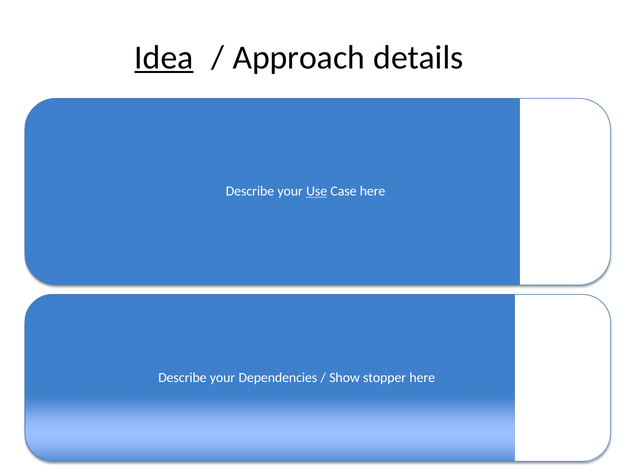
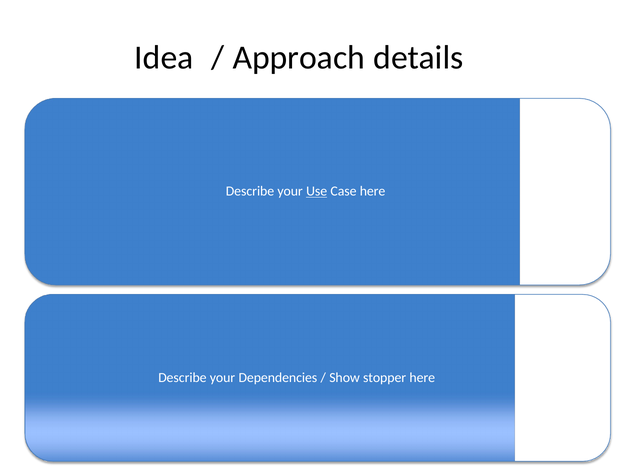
Idea underline: present -> none (164, 58)
